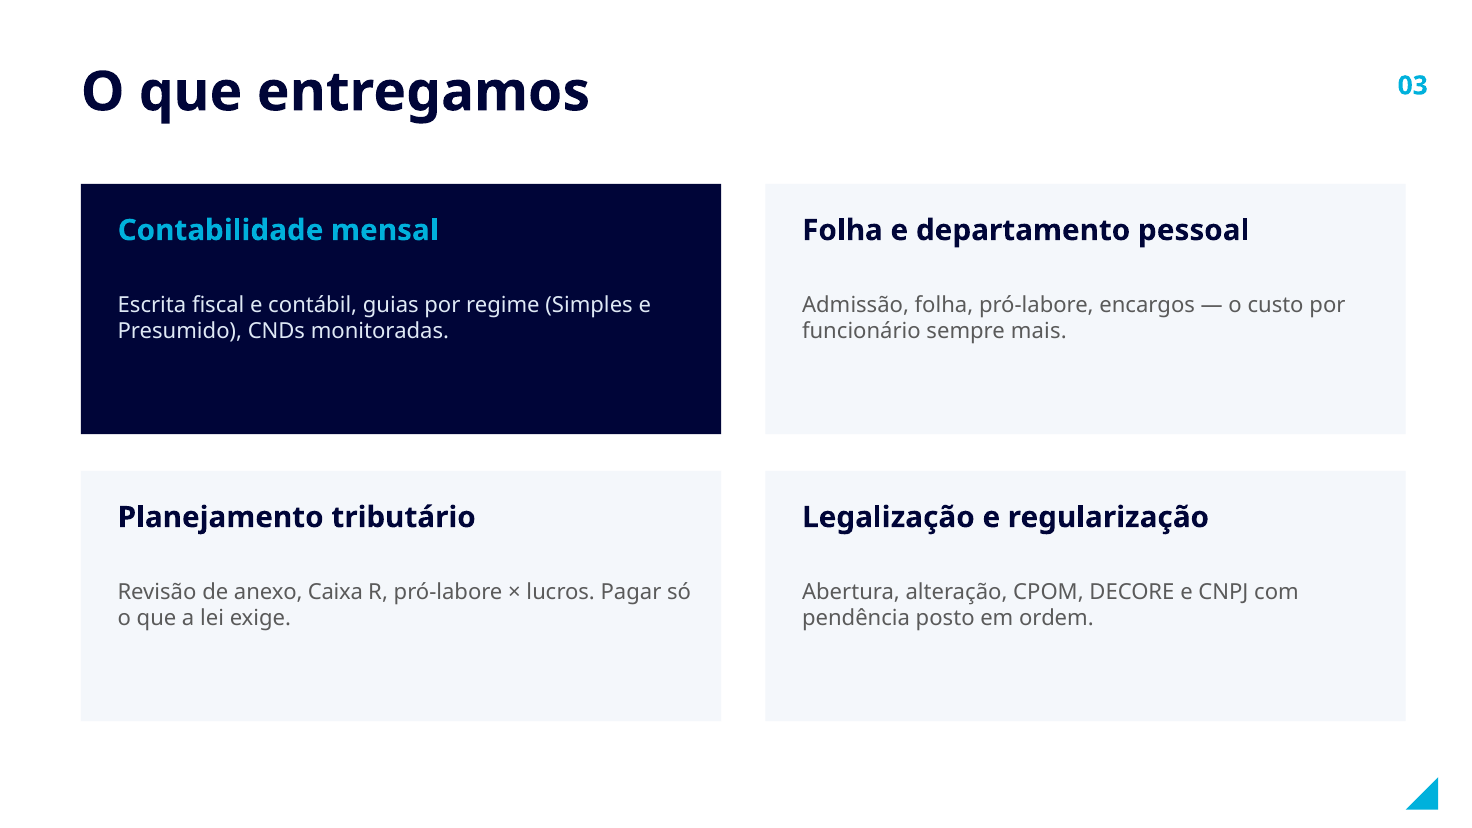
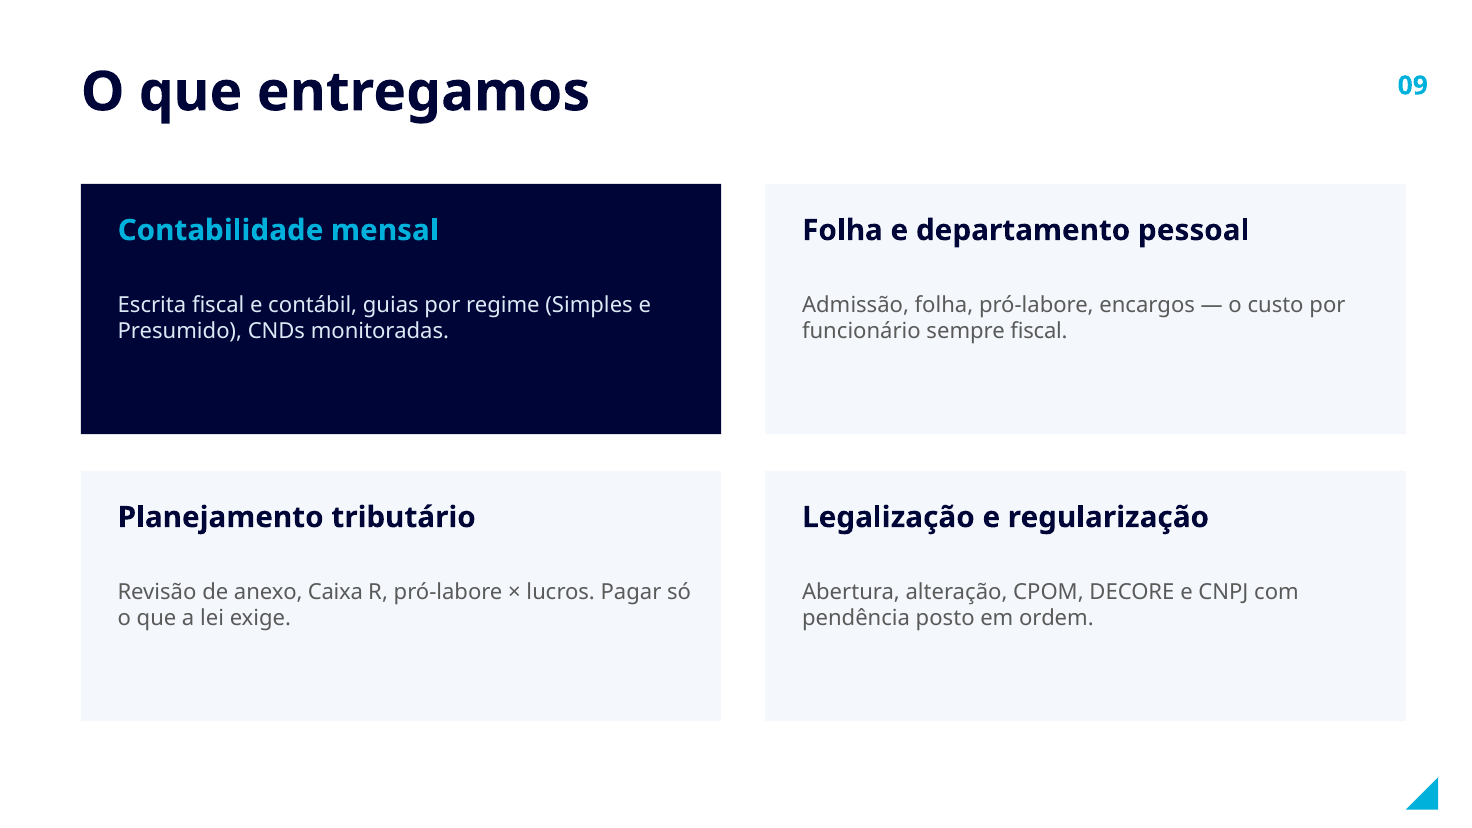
03: 03 -> 09 (1413, 86)
sempre mais: mais -> fiscal (1039, 331)
